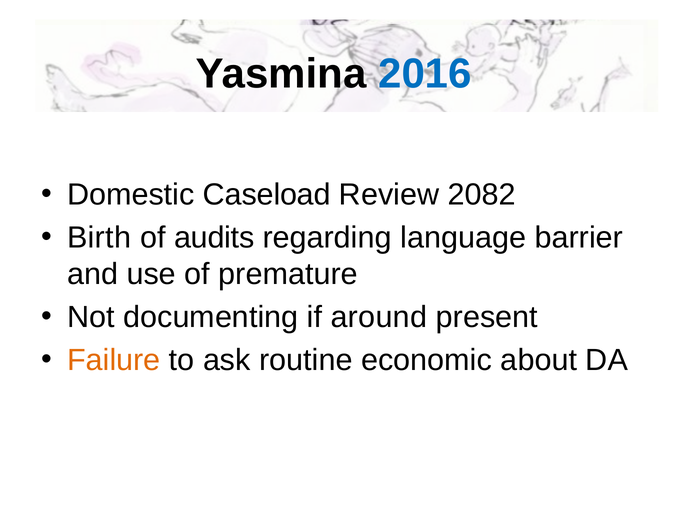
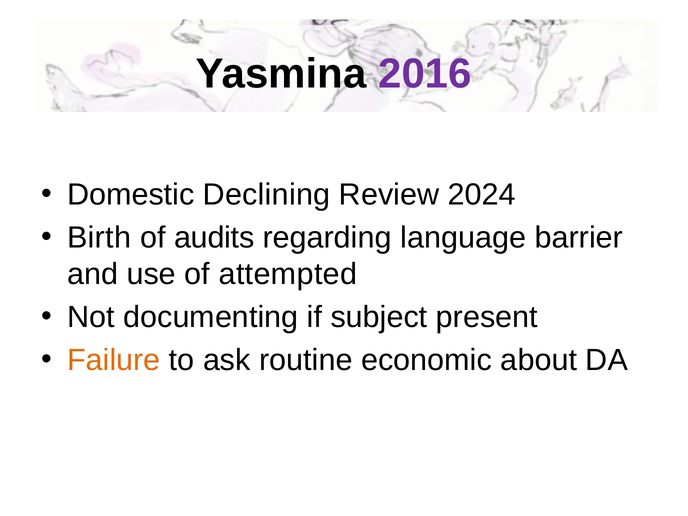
2016 colour: blue -> purple (425, 74)
Caseload: Caseload -> Declining (267, 195)
2082: 2082 -> 2024 (482, 195)
premature: premature -> attempted (288, 274)
around: around -> subject (379, 317)
